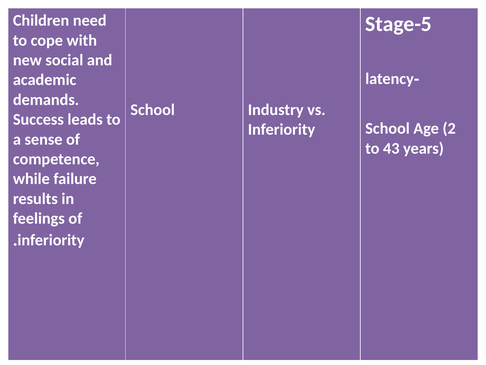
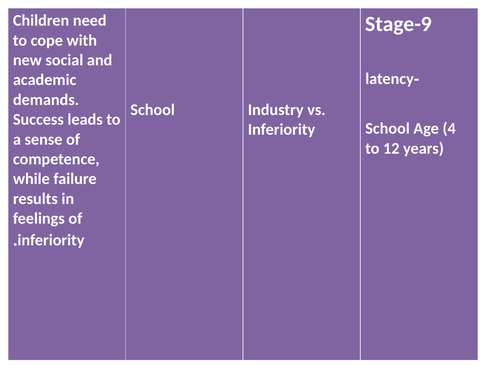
Stage-5: Stage-5 -> Stage-9 (399, 24)
2: 2 -> 4 (449, 128)
43: 43 -> 12 (391, 148)
